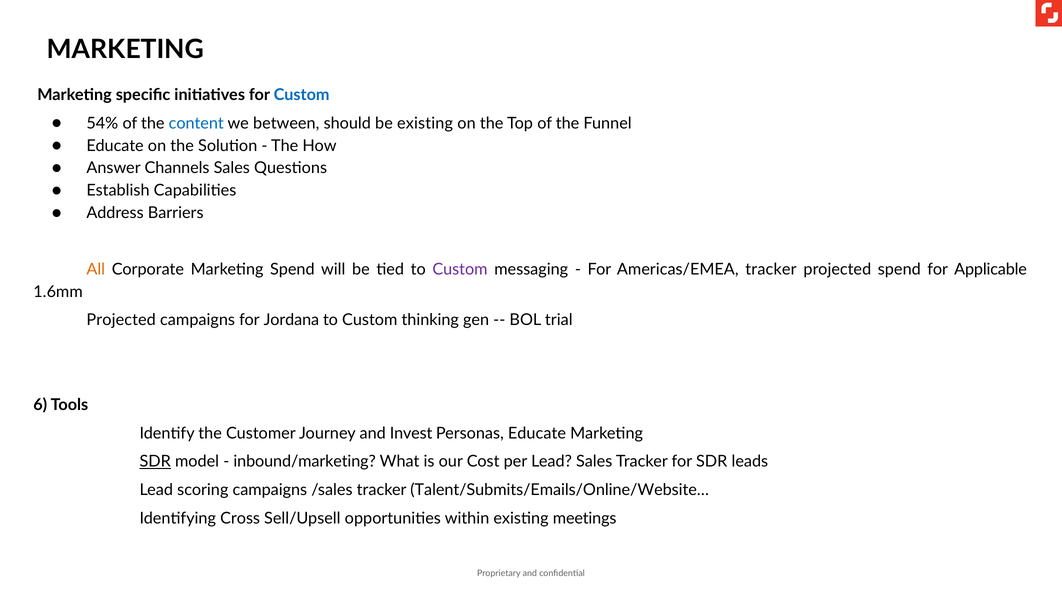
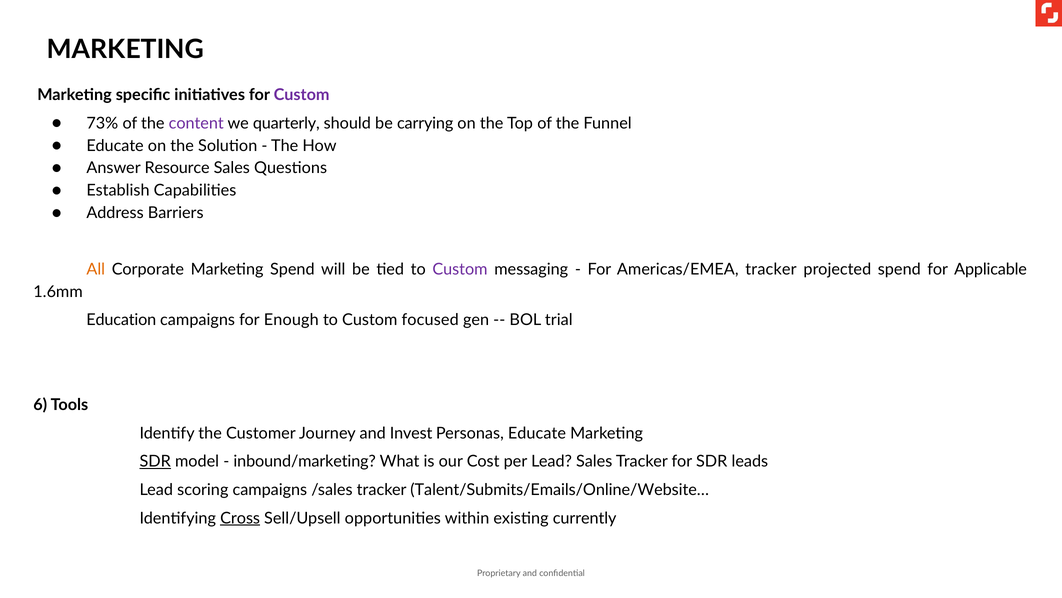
Custom colour: blue -> purple (302, 95)
54%: 54% -> 73% (102, 123)
content colour: blue -> purple (196, 123)
between: between -> quarterly (286, 123)
be existing: existing -> carrying (425, 123)
Channels: Channels -> Resource (177, 168)
Projected: Projected -> Education (121, 320)
Jordana: Jordana -> Enough (291, 320)
thinking: thinking -> focused (430, 320)
Cross underline: none -> present (240, 518)
meetings: meetings -> currently (585, 518)
